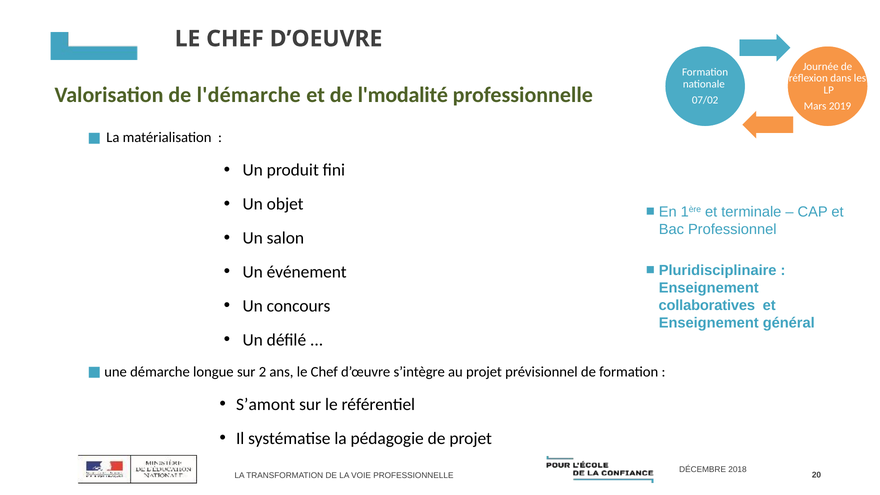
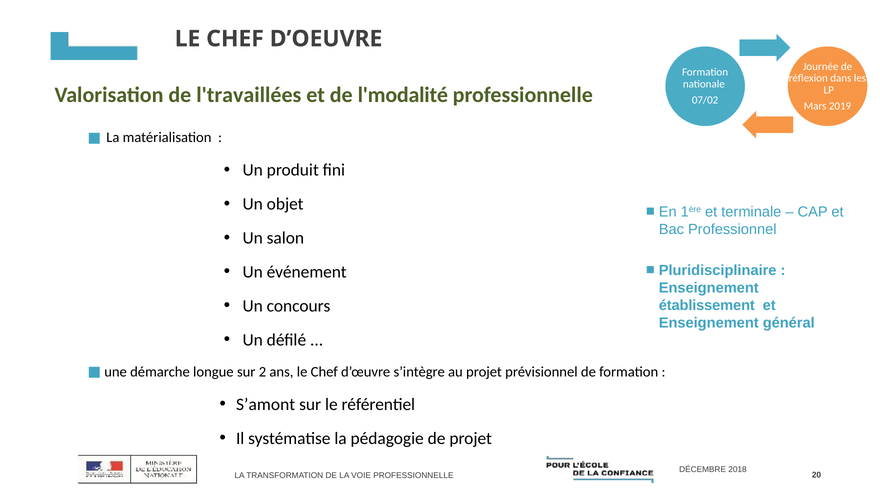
l'démarche: l'démarche -> l'travaillées (249, 95)
collaboratives: collaboratives -> établissement (707, 306)
